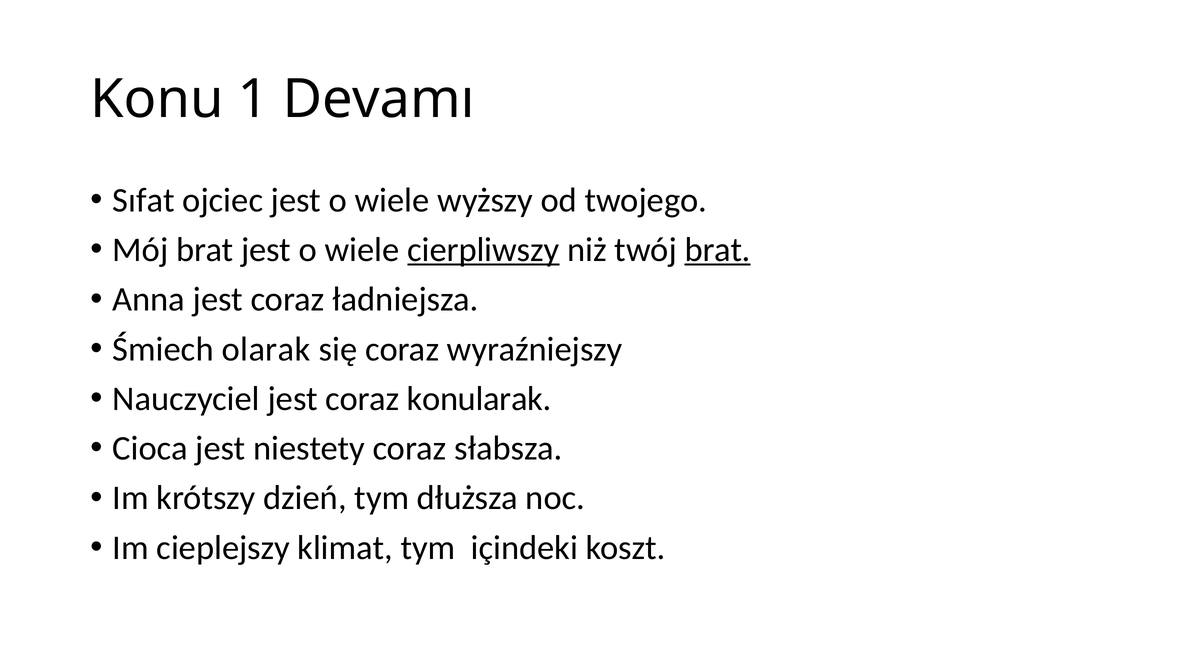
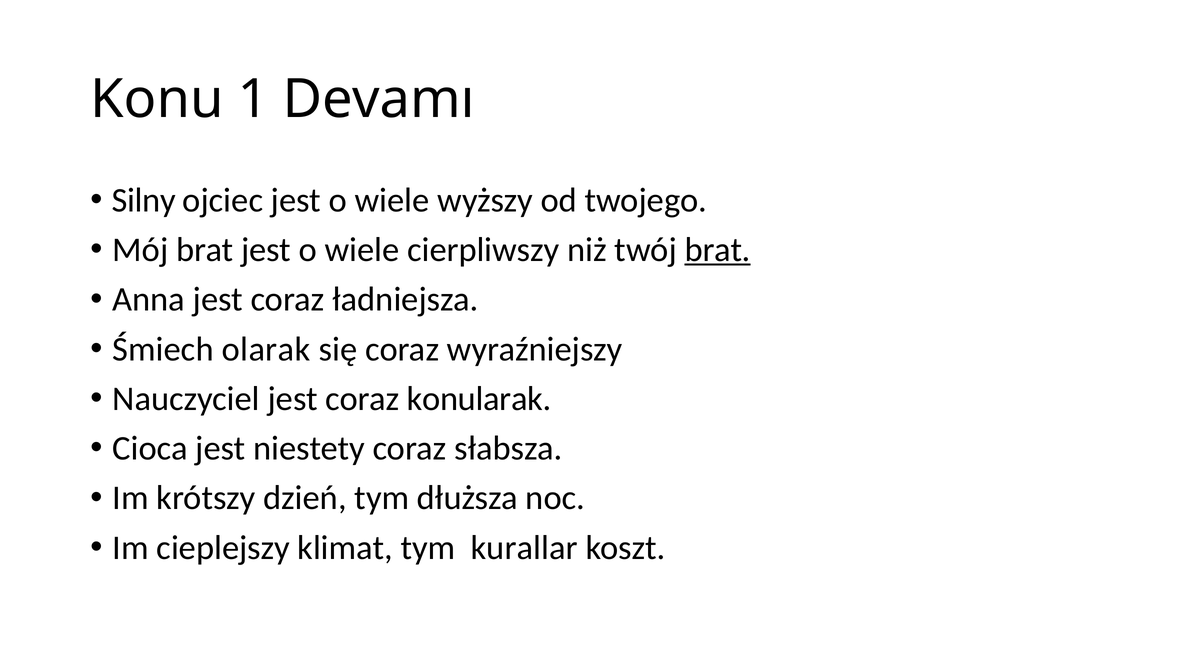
Sıfat: Sıfat -> Silny (144, 200)
cierpliwszy underline: present -> none (483, 250)
içindeki: içindeki -> kurallar (524, 548)
